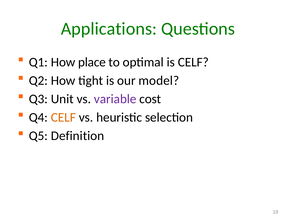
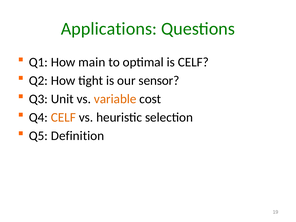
place: place -> main (92, 62)
model: model -> sensor (159, 81)
variable colour: purple -> orange (115, 99)
